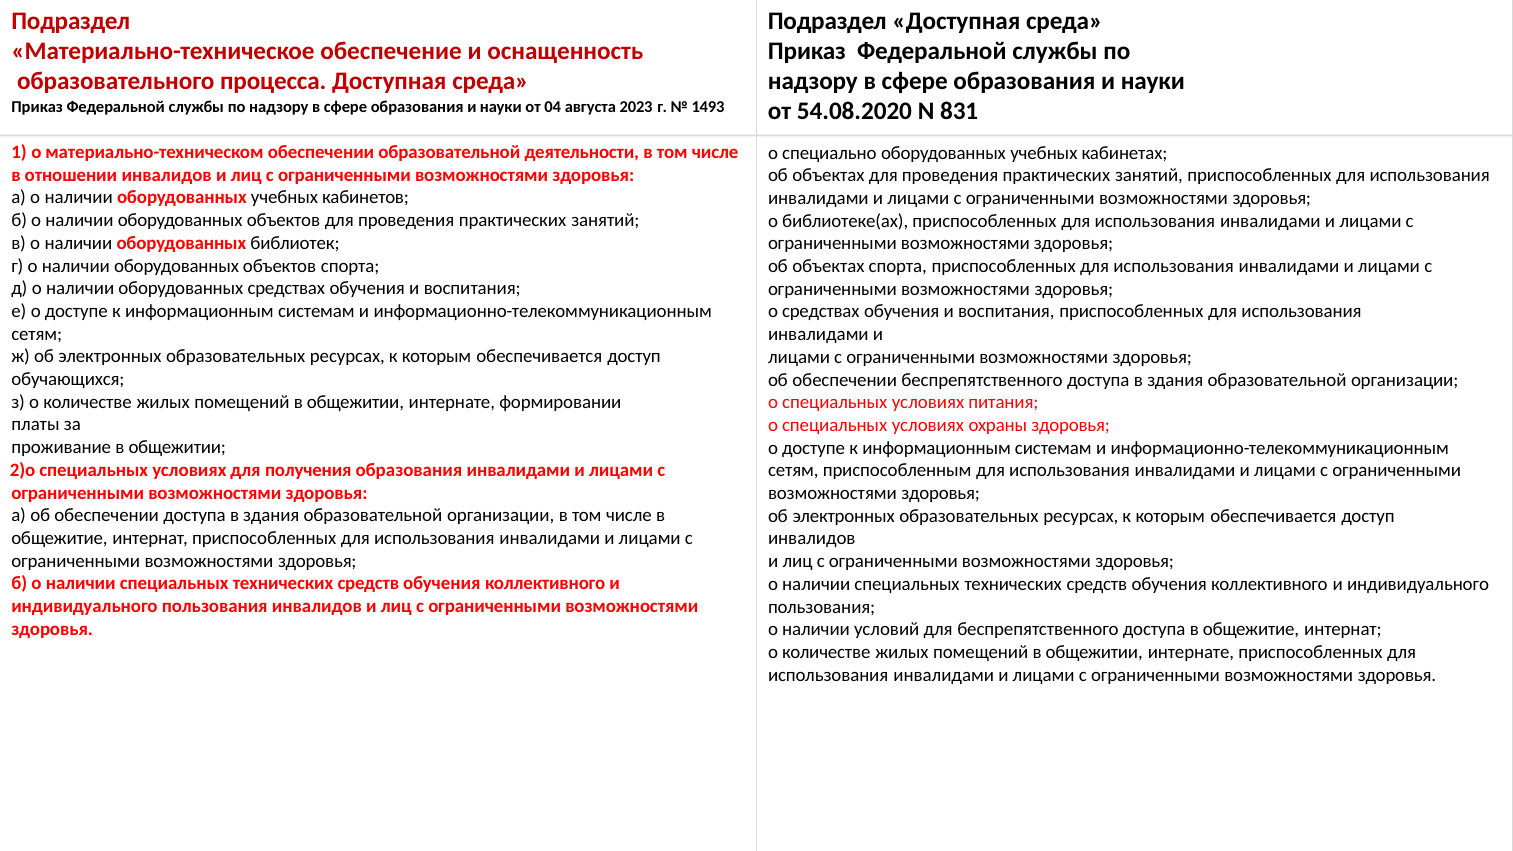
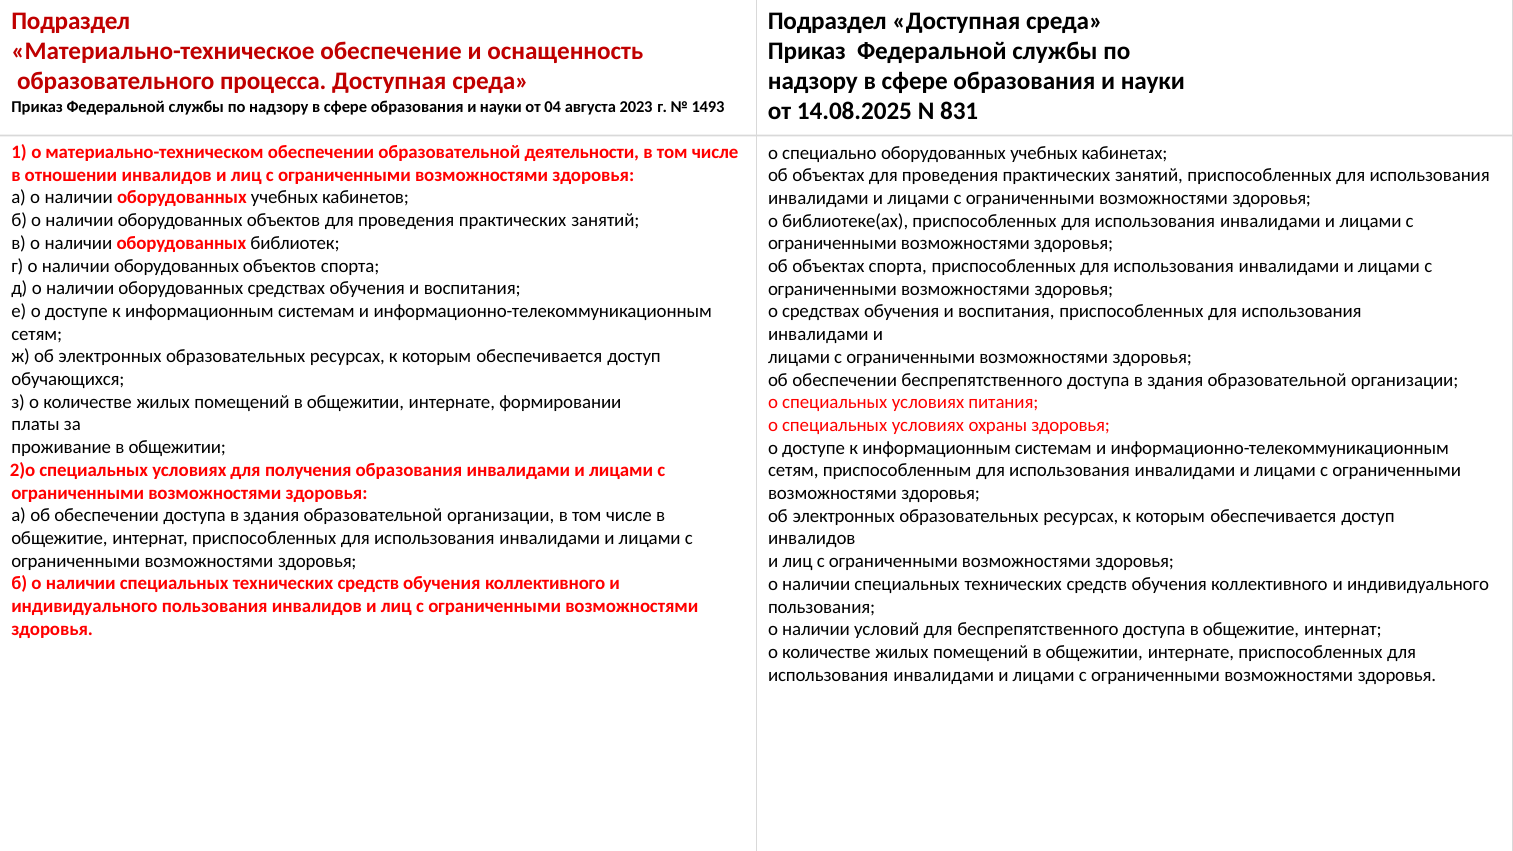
54.08.2020: 54.08.2020 -> 14.08.2025 (854, 112)
